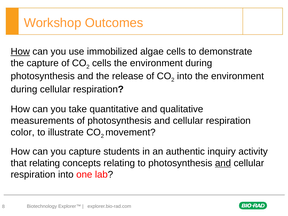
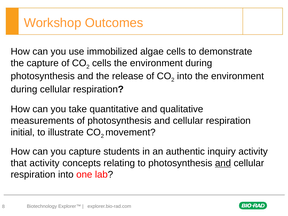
How underline: present -> none (20, 52)
color: color -> initial (23, 132)
that relating: relating -> activity (44, 163)
